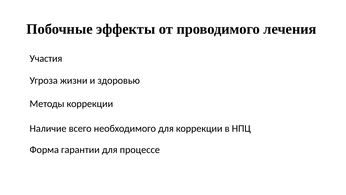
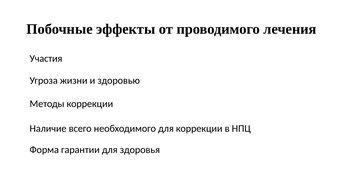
процессе: процессе -> здоровья (140, 149)
